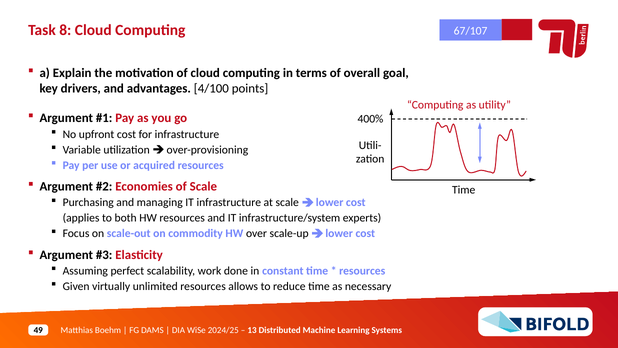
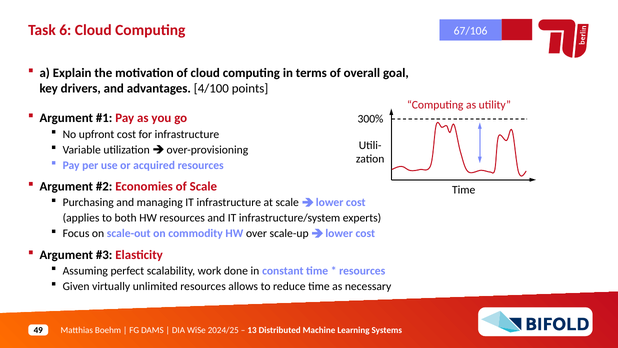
8: 8 -> 6 (65, 30)
67/107: 67/107 -> 67/106 (471, 31)
400%: 400% -> 300% (370, 119)
